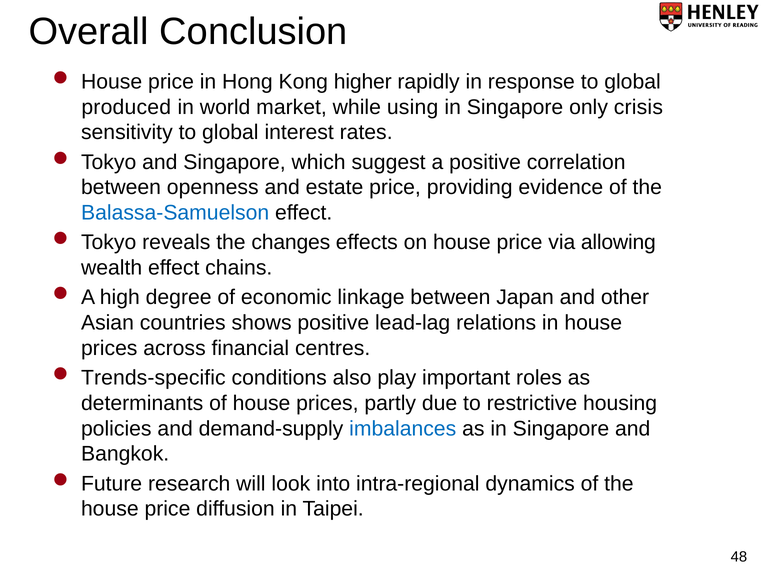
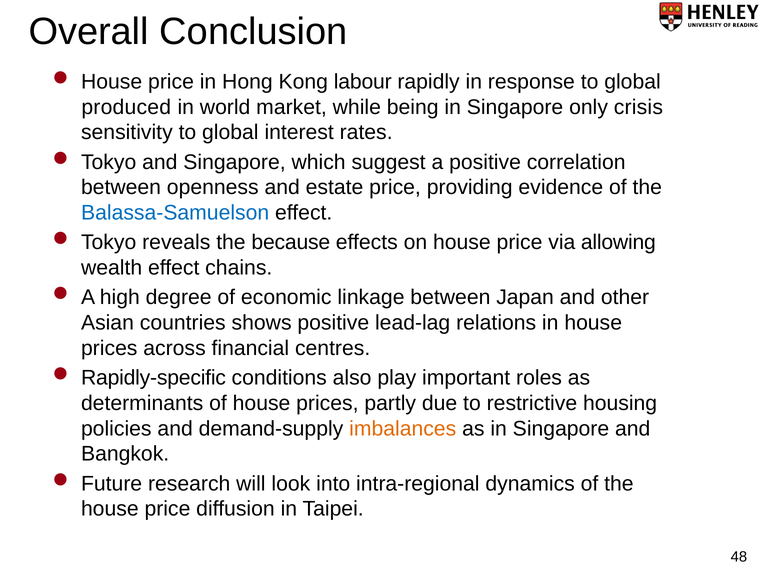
higher: higher -> labour (363, 82)
using: using -> being (413, 107)
changes: changes -> because (291, 242)
Trends-specific: Trends-specific -> Rapidly-specific (154, 378)
imbalances colour: blue -> orange (403, 428)
